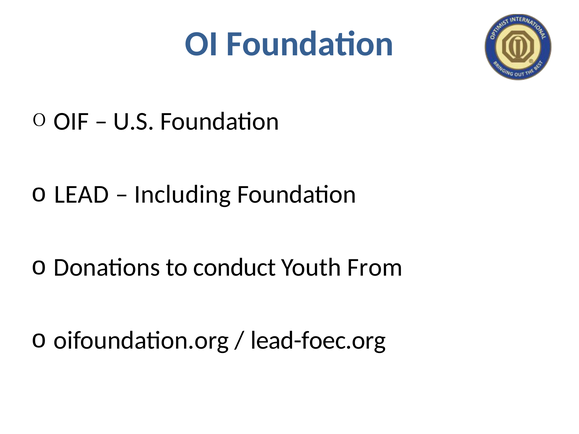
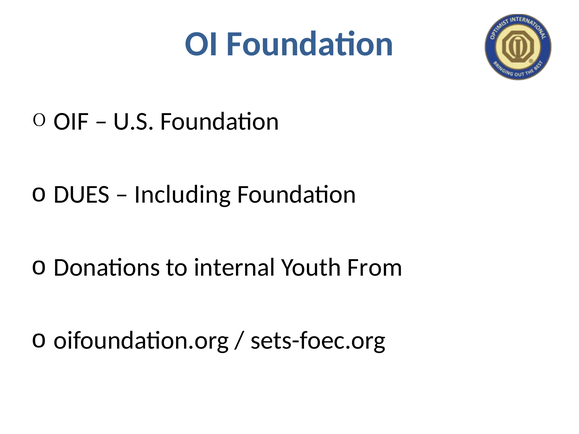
LEAD: LEAD -> DUES (82, 194)
conduct: conduct -> internal (235, 267)
lead-foec.org: lead-foec.org -> sets-foec.org (318, 341)
